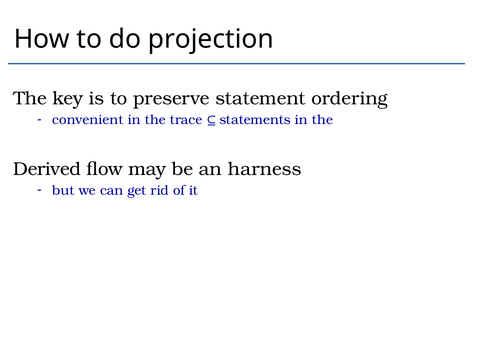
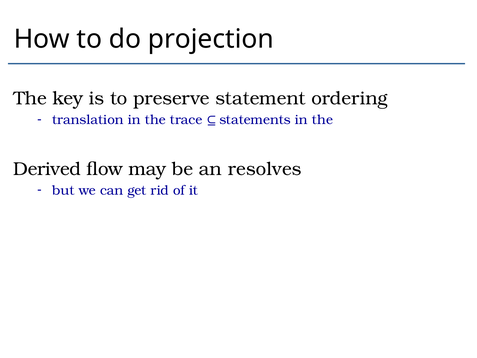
convenient: convenient -> translation (88, 120)
harness: harness -> resolves (265, 169)
